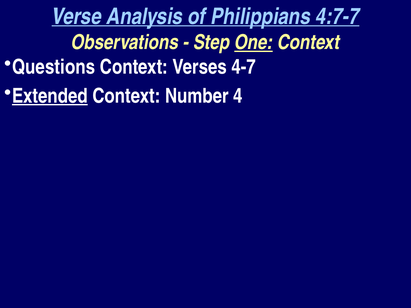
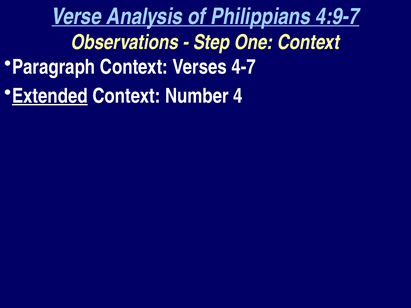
4:7-7: 4:7-7 -> 4:9-7 (337, 17)
One underline: present -> none (254, 43)
Questions: Questions -> Paragraph (54, 67)
